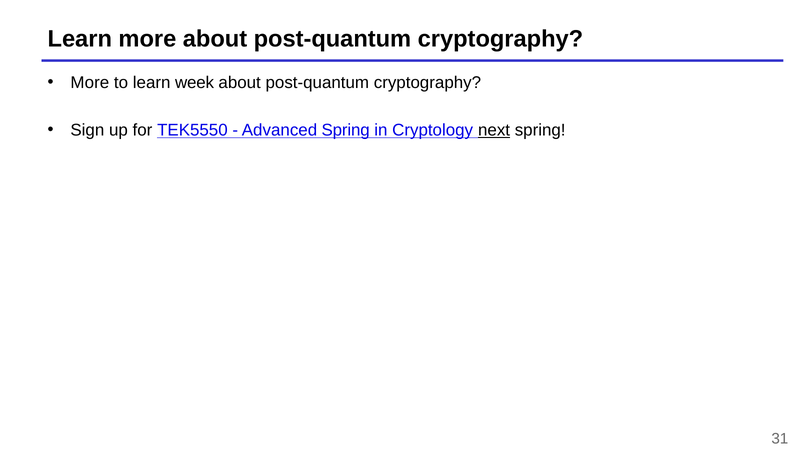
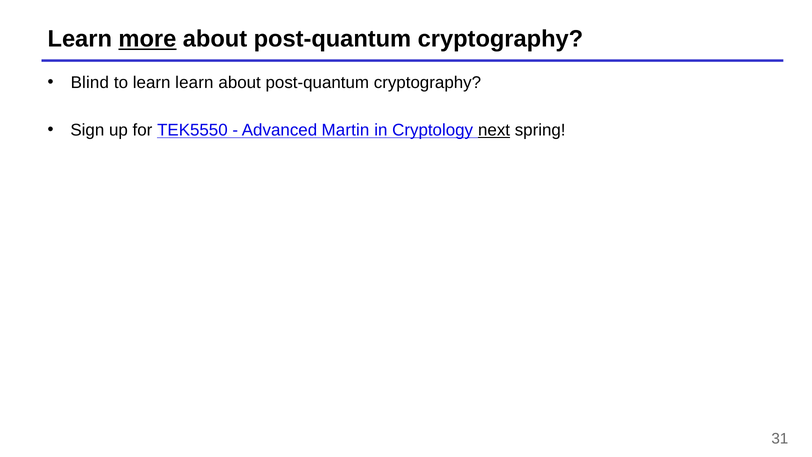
more underline: none -> present (147, 39)
More: More -> Blind (90, 83)
learn week: week -> learn (194, 83)
Advanced Spring: Spring -> Martin (345, 130)
